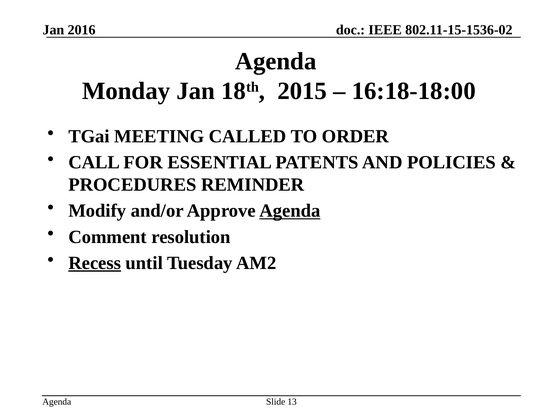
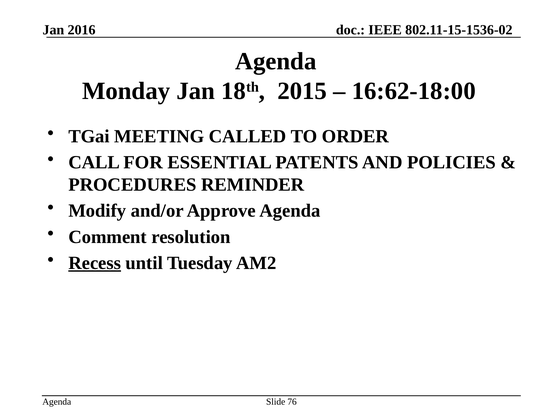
16:18-18:00: 16:18-18:00 -> 16:62-18:00 (414, 91)
Agenda underline: present -> none (290, 211)
13: 13 -> 76 (292, 401)
